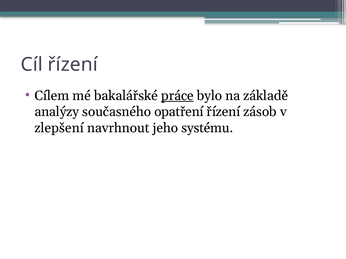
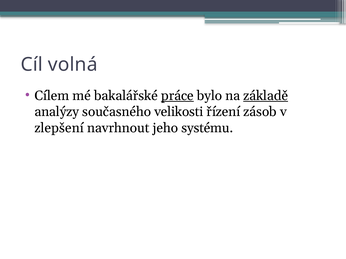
Cíl řízení: řízení -> volná (73, 65)
základě underline: none -> present (266, 96)
opatření: opatření -> velikosti (179, 112)
